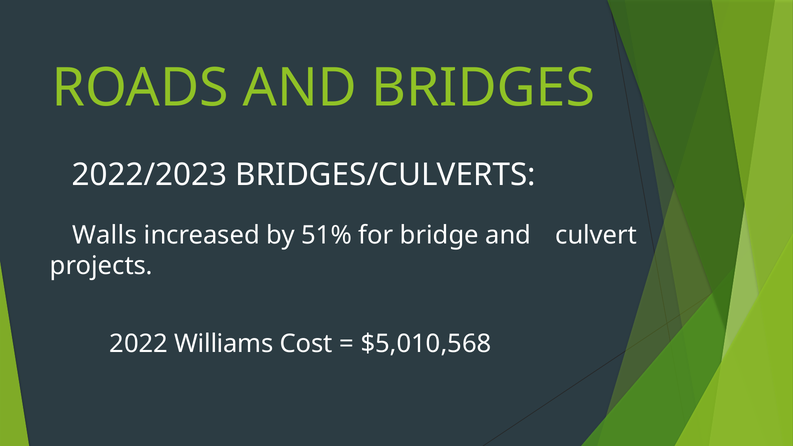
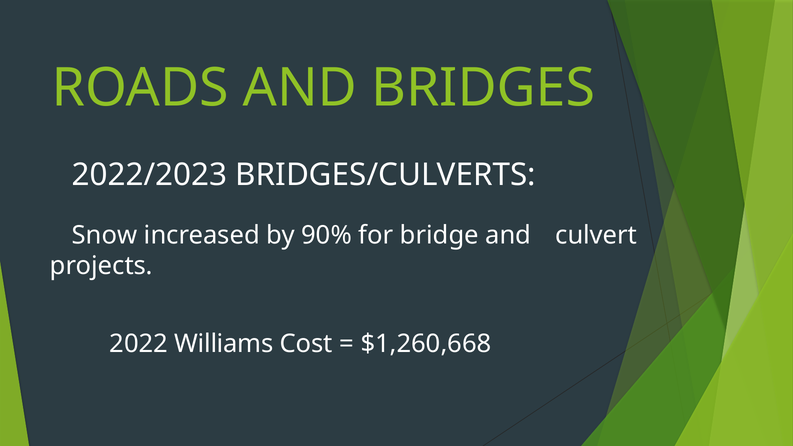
Walls: Walls -> Snow (105, 235)
51%: 51% -> 90% (327, 235)
$5,010,568: $5,010,568 -> $1,260,668 (426, 344)
